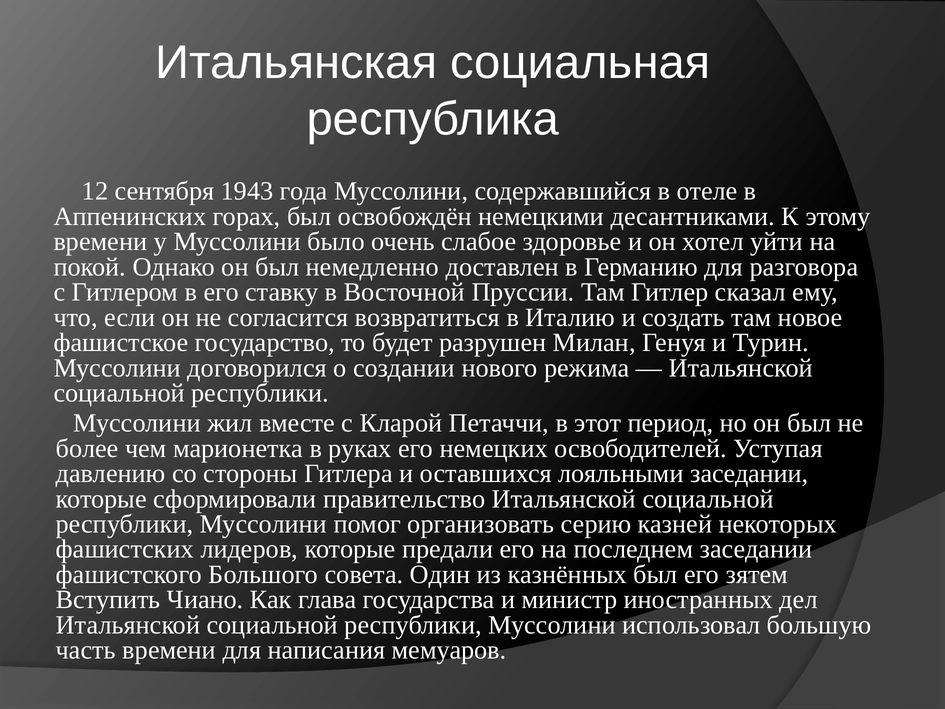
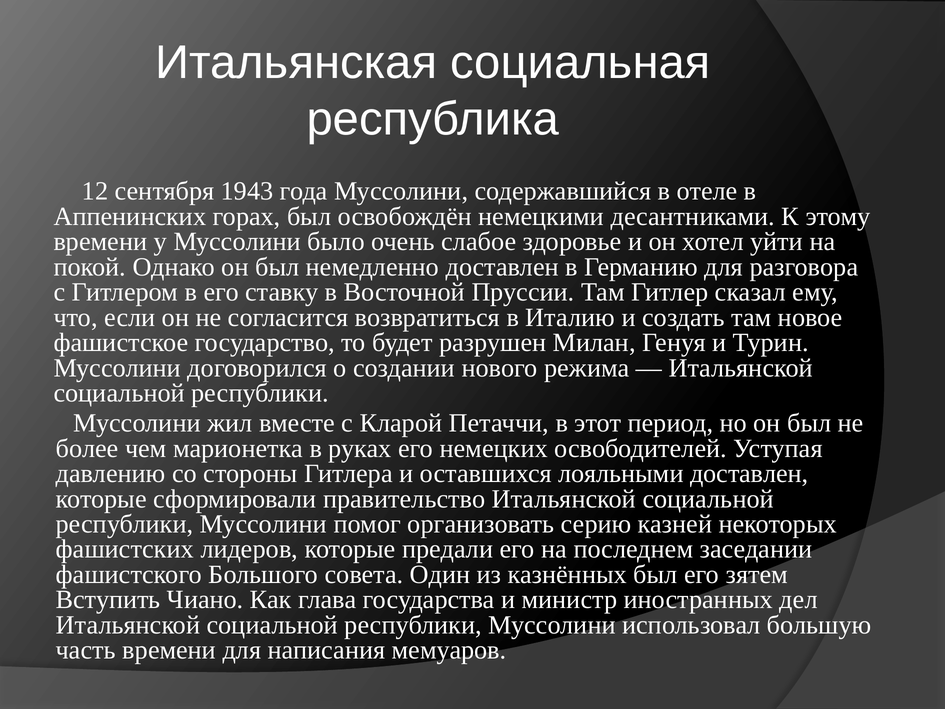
лояльными заседании: заседании -> доставлен (749, 473)
